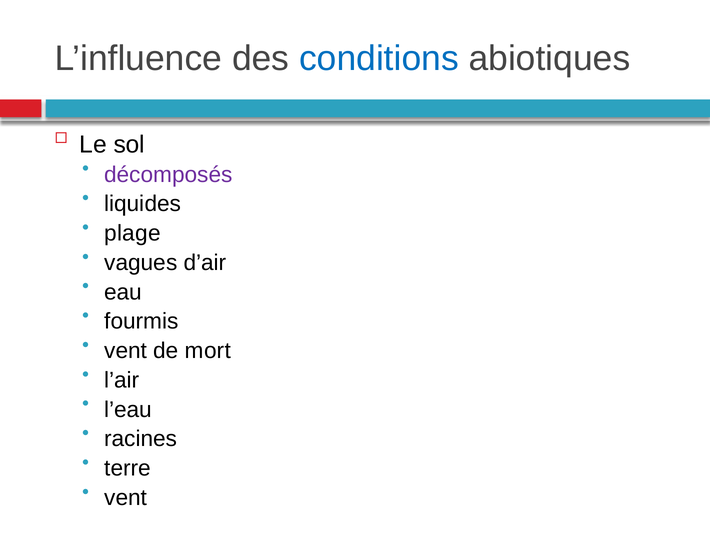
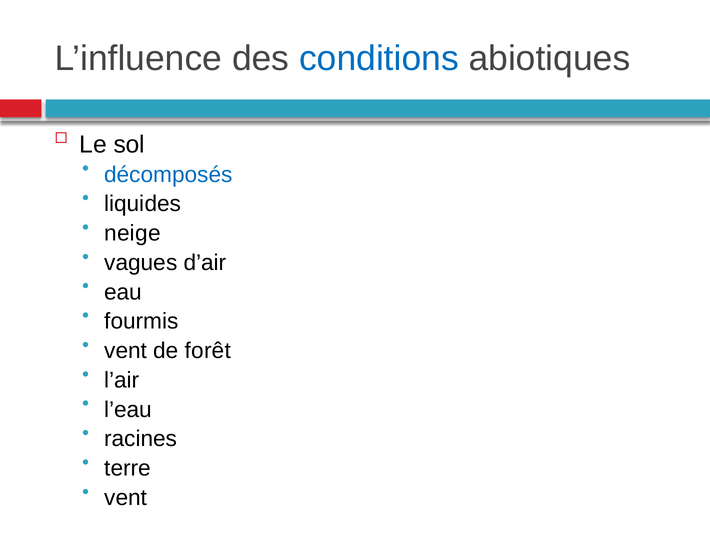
décomposés colour: purple -> blue (169, 174)
plage: plage -> neige (132, 233)
mort: mort -> forêt (208, 351)
